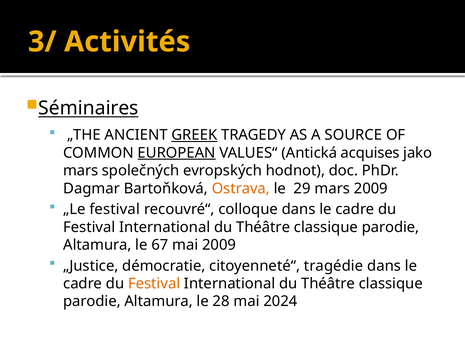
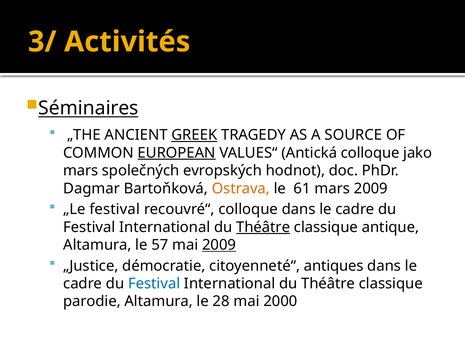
Antická acquises: acquises -> colloque (370, 153)
29: 29 -> 61 (302, 188)
Théâtre underline: none -> present (263, 227)
parodie: parodie -> antique (391, 227)
67: 67 -> 57 (160, 245)
2009 underline: none -> present (219, 245)
tragédie: tragédie -> antiques (334, 266)
Festival colour: orange -> blue (154, 283)
2024: 2024 -> 2000 (280, 301)
